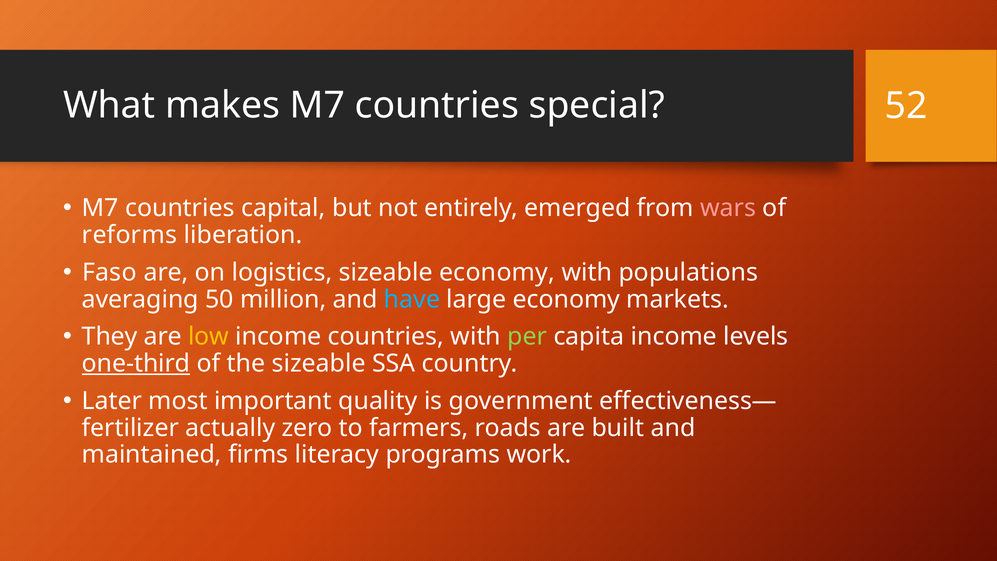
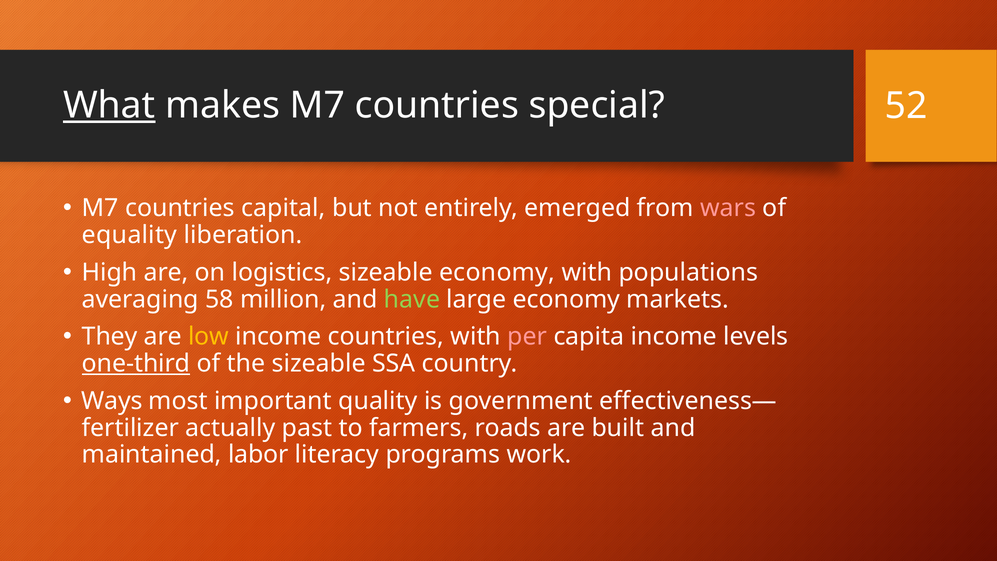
What underline: none -> present (109, 106)
reforms: reforms -> equality (130, 235)
Faso: Faso -> High (110, 272)
50: 50 -> 58 (219, 299)
have colour: light blue -> light green (412, 299)
per colour: light green -> pink (527, 337)
Later: Later -> Ways (112, 401)
zero: zero -> past (307, 428)
firms: firms -> labor (258, 455)
